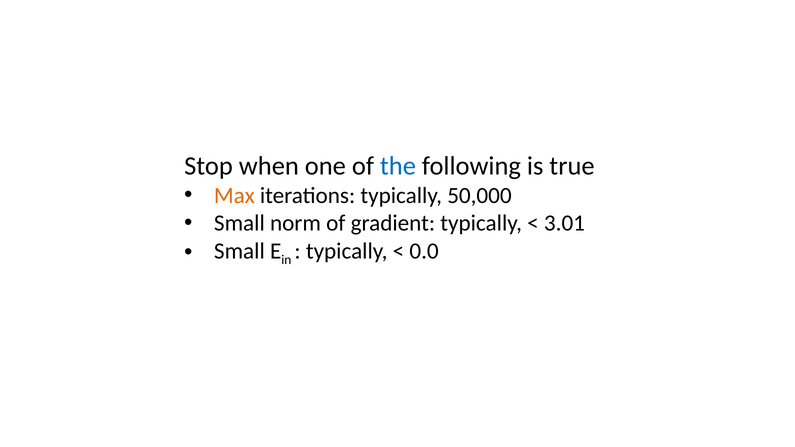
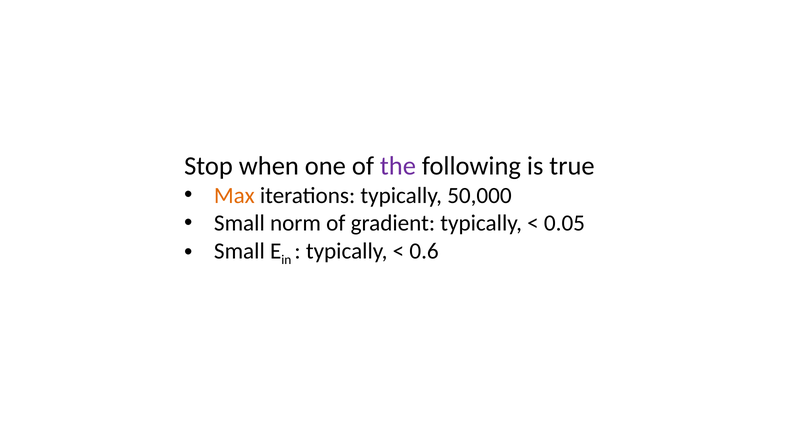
the colour: blue -> purple (398, 166)
3.01: 3.01 -> 0.05 (564, 223)
0.0: 0.0 -> 0.6 (424, 251)
